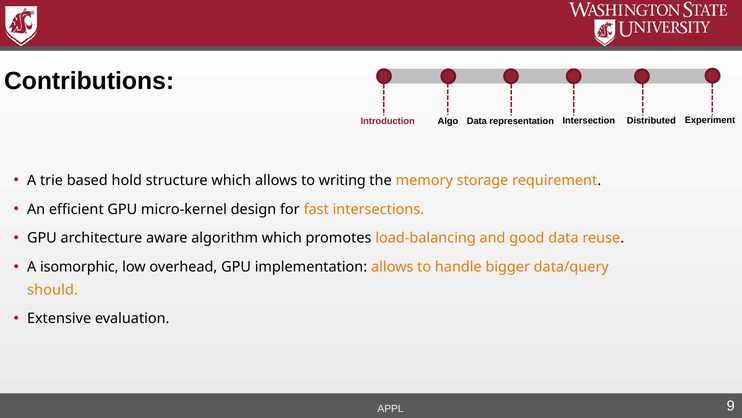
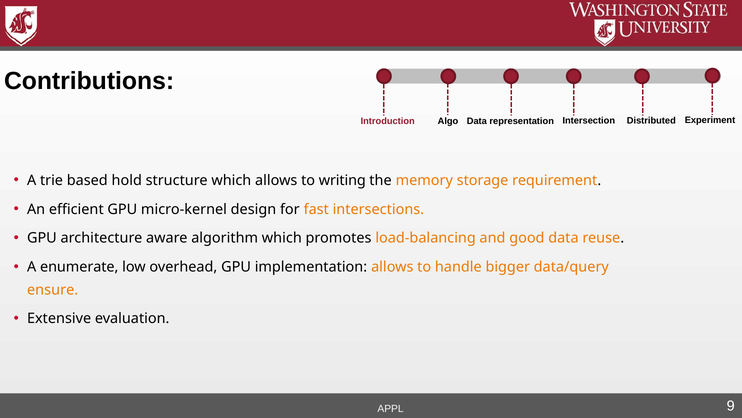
isomorphic: isomorphic -> enumerate (79, 267)
should: should -> ensure (53, 289)
